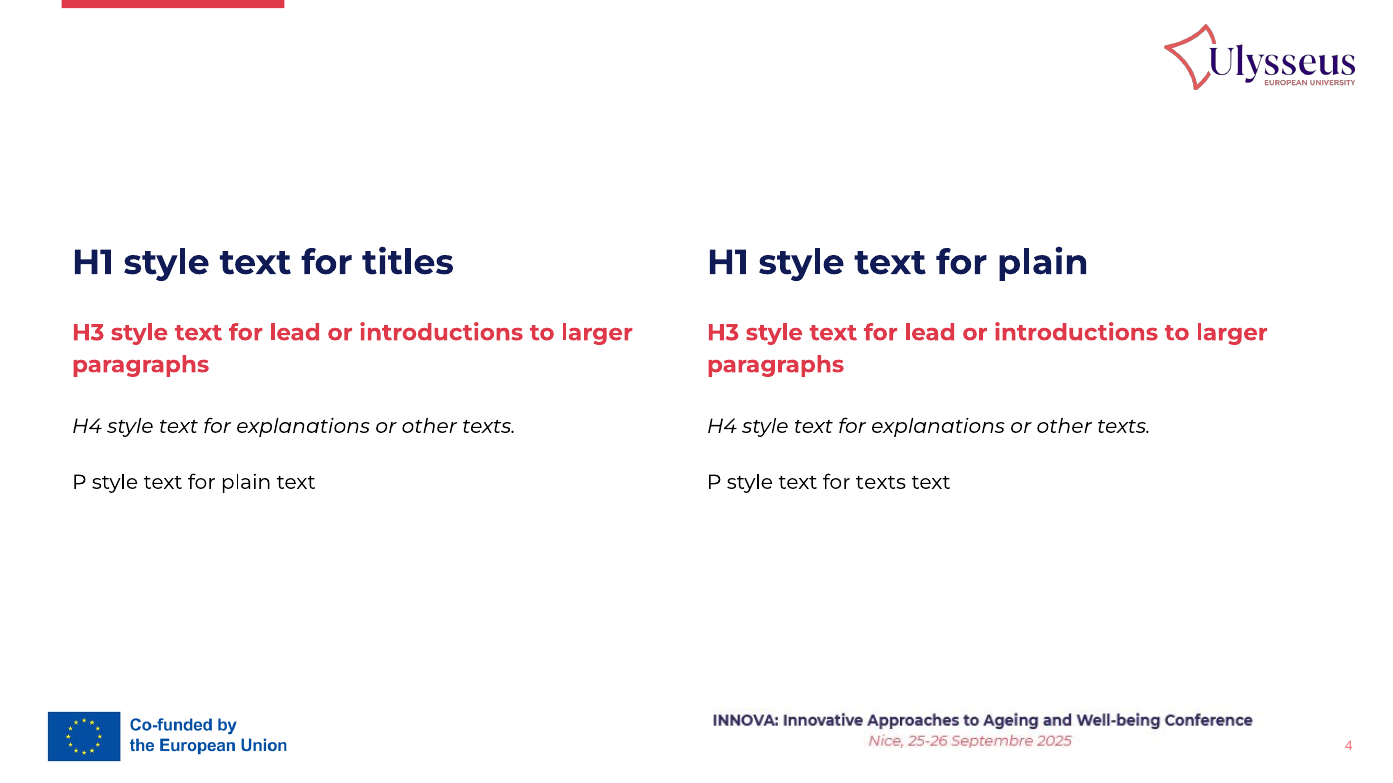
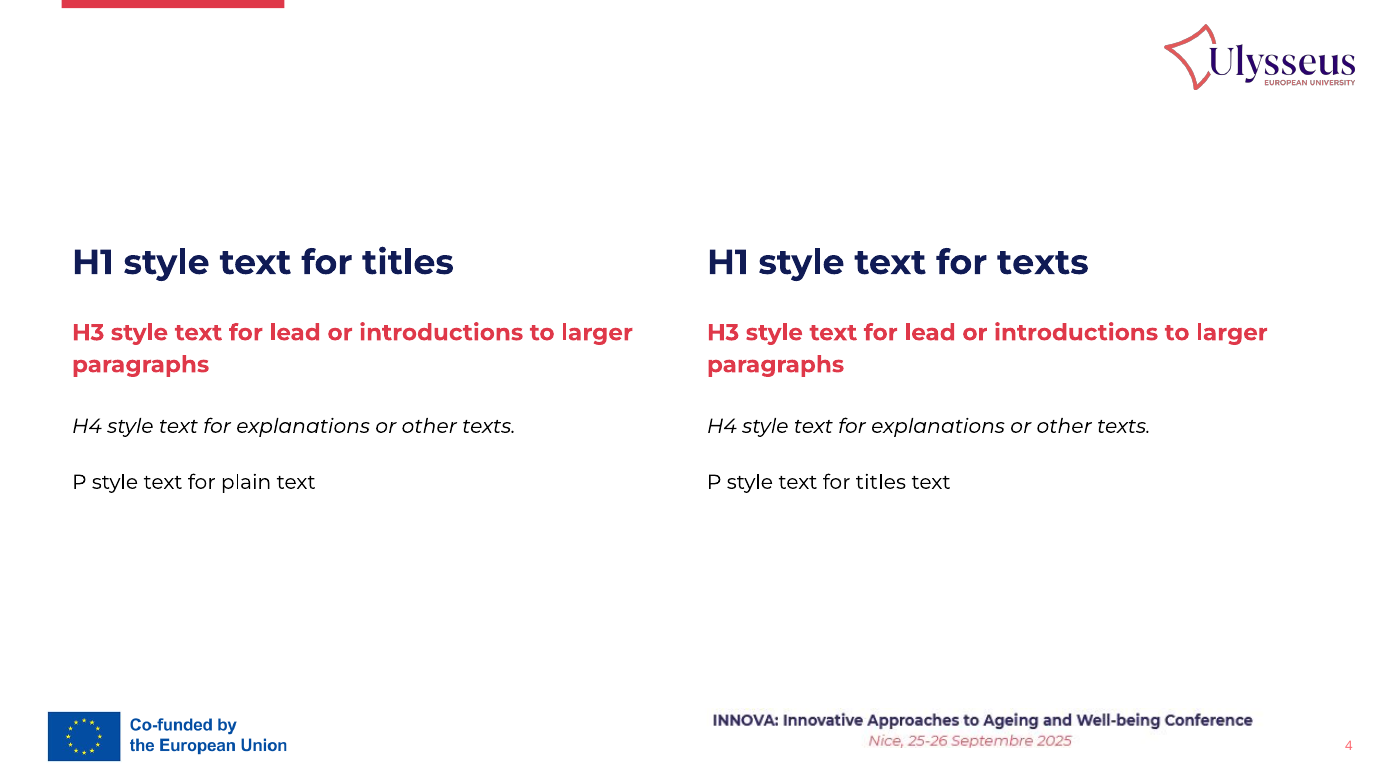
plain: plain -> texts (1043, 263)
texts: texts -> titles (881, 482)
